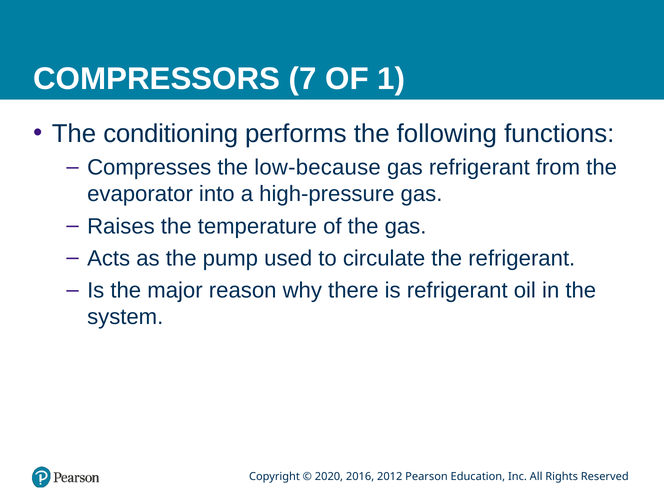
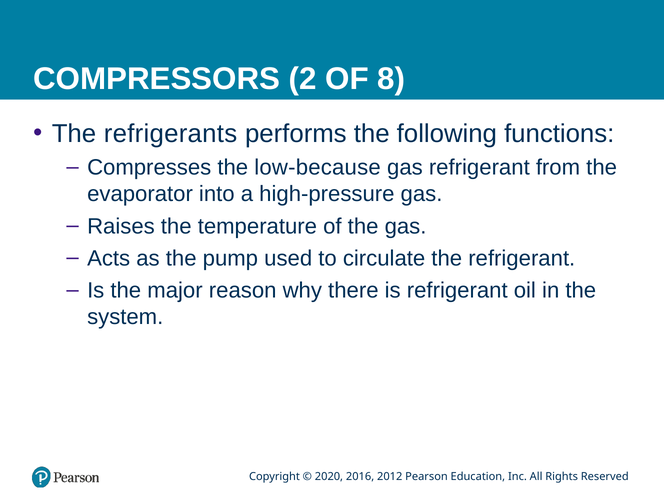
7: 7 -> 2 (303, 79)
1: 1 -> 8 (391, 79)
conditioning: conditioning -> refrigerants (170, 134)
